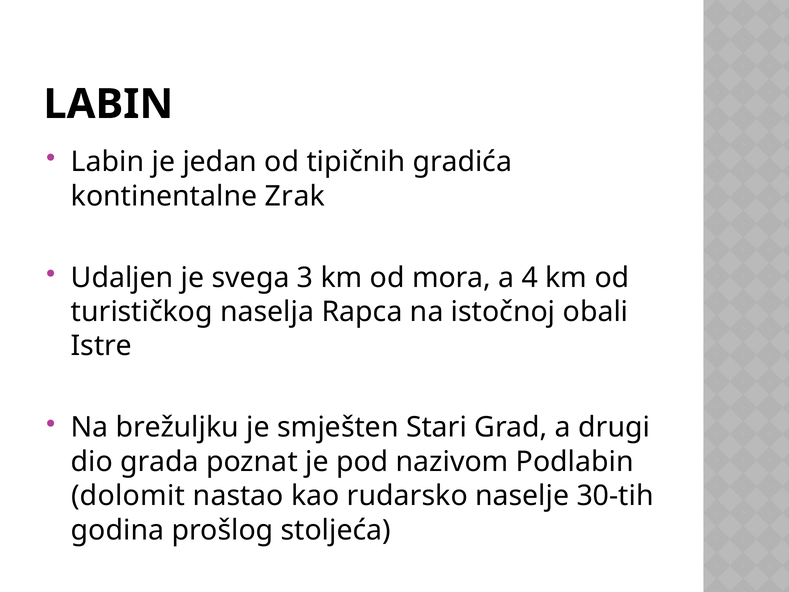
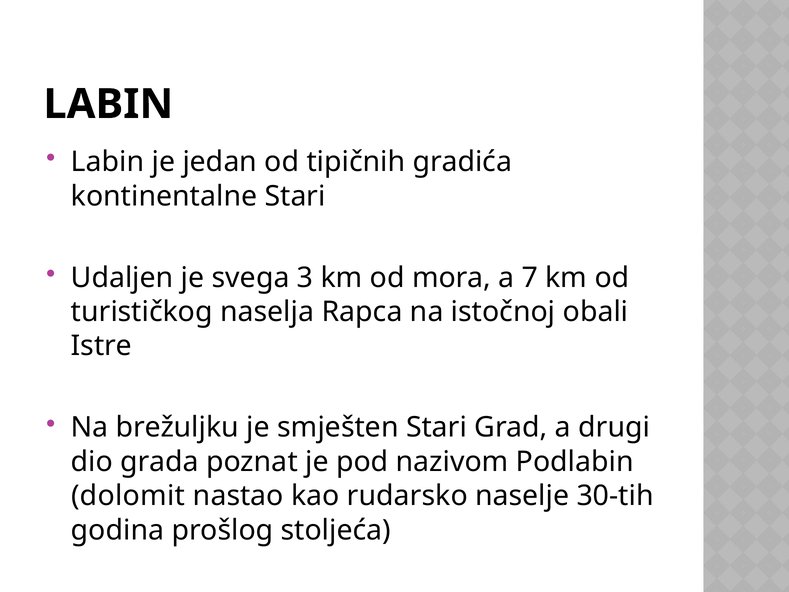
kontinentalne Zrak: Zrak -> Stari (295, 196)
4: 4 -> 7 (530, 278)
